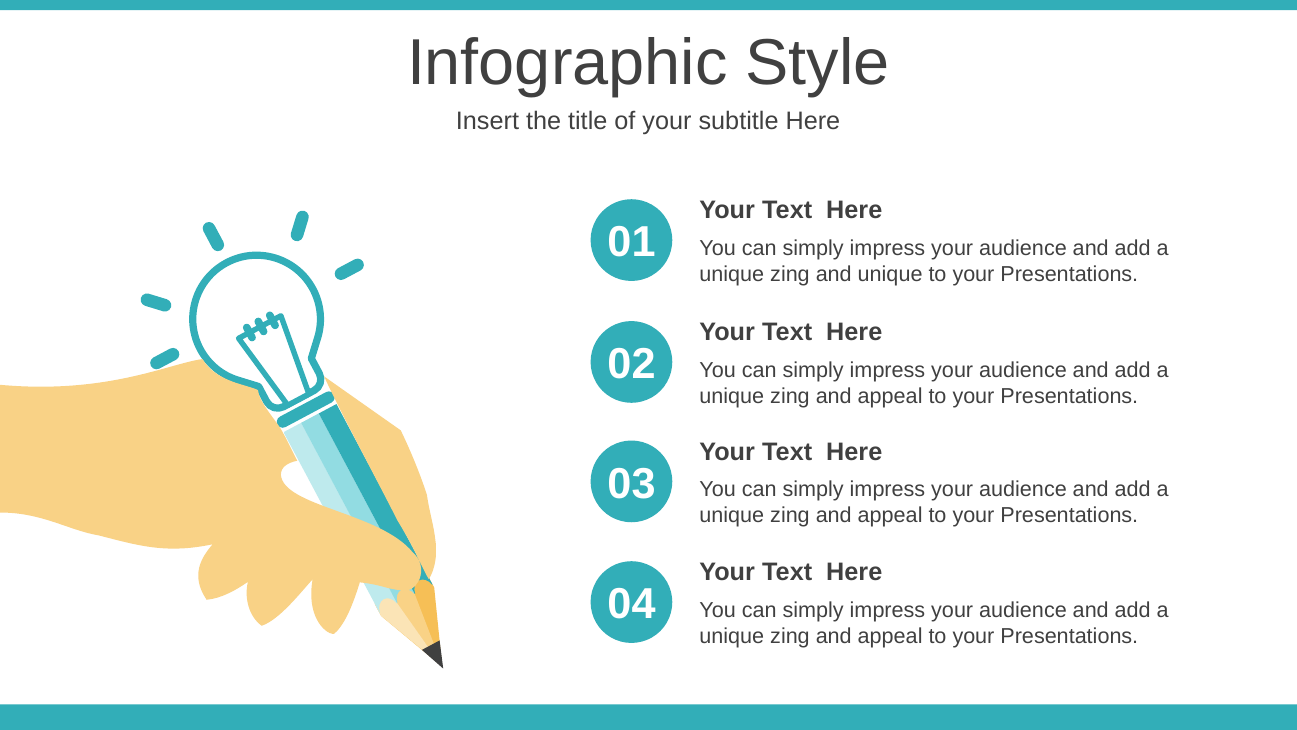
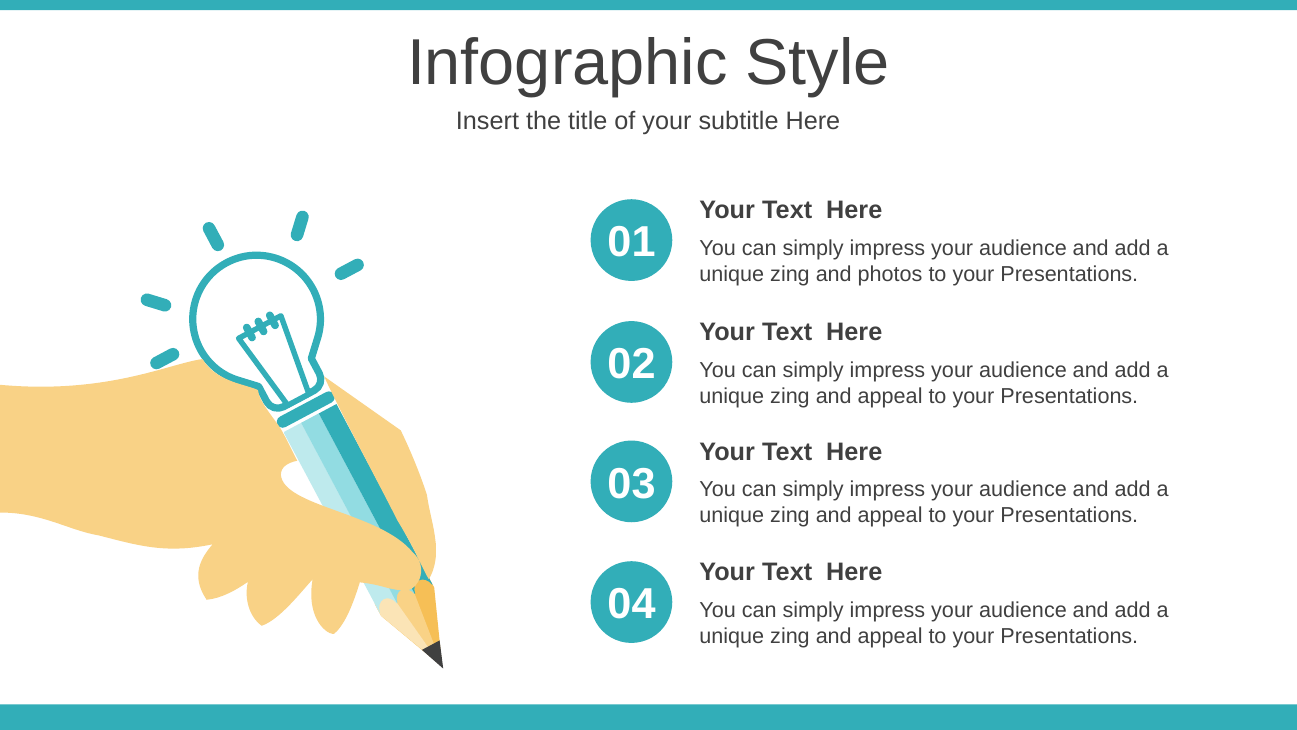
and unique: unique -> photos (890, 274)
